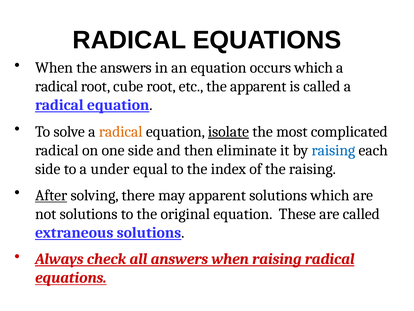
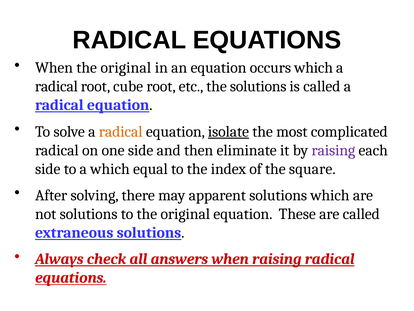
When the answers: answers -> original (126, 68)
the apparent: apparent -> solutions (258, 86)
raising colour: blue -> purple (333, 150)
a under: under -> which (110, 169)
the raising: raising -> square (312, 169)
After underline: present -> none (51, 195)
